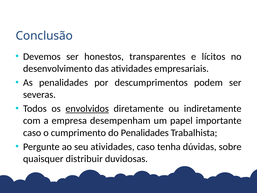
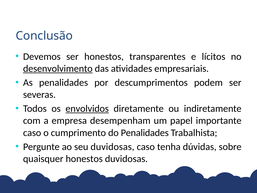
desenvolvimento underline: none -> present (58, 69)
seu atividades: atividades -> duvidosas (112, 147)
quaisquer distribuir: distribuir -> honestos (84, 159)
